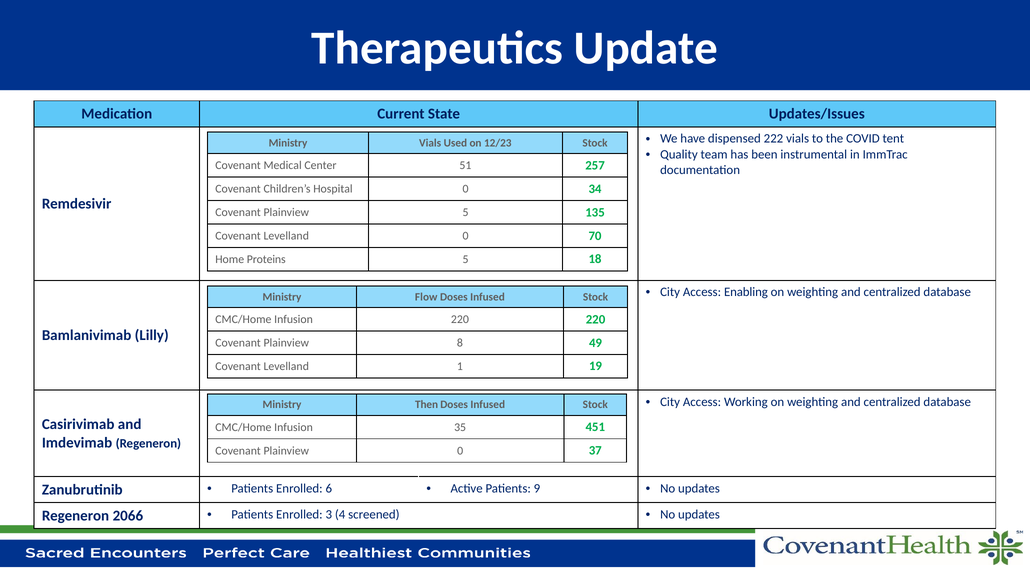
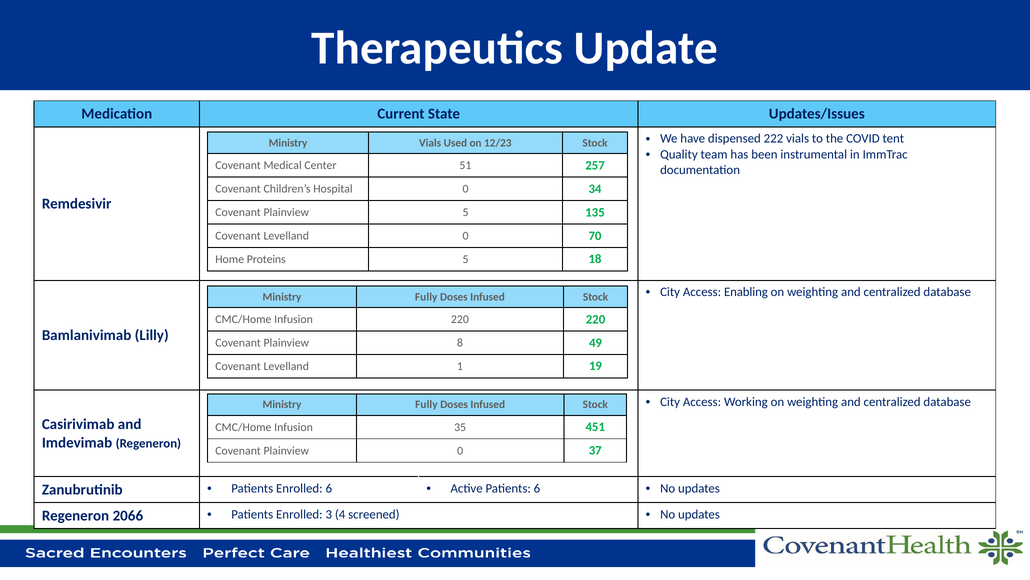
Flow: Flow -> Fully (426, 297)
Then: Then -> Fully (426, 404)
Patients 9: 9 -> 6 (537, 488)
